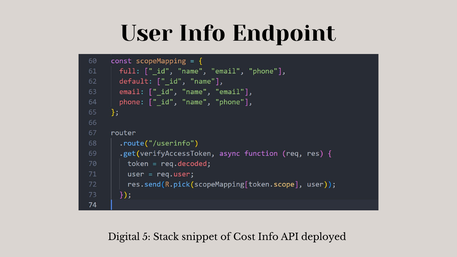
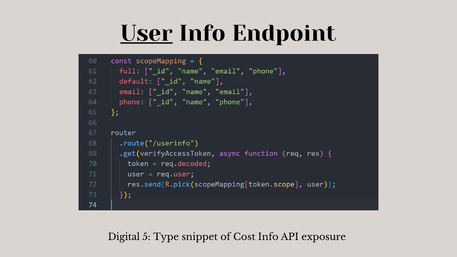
User underline: none -> present (147, 33)
Stack: Stack -> Type (166, 237)
deployed: deployed -> exposure (324, 237)
